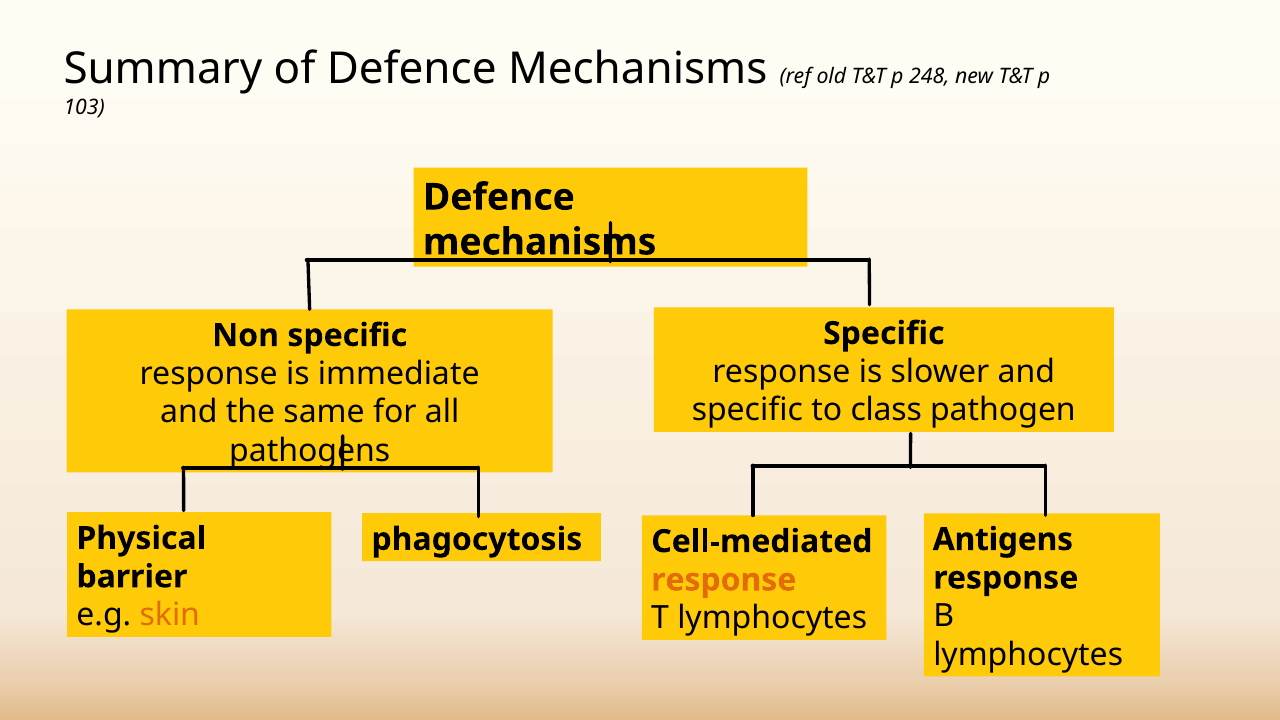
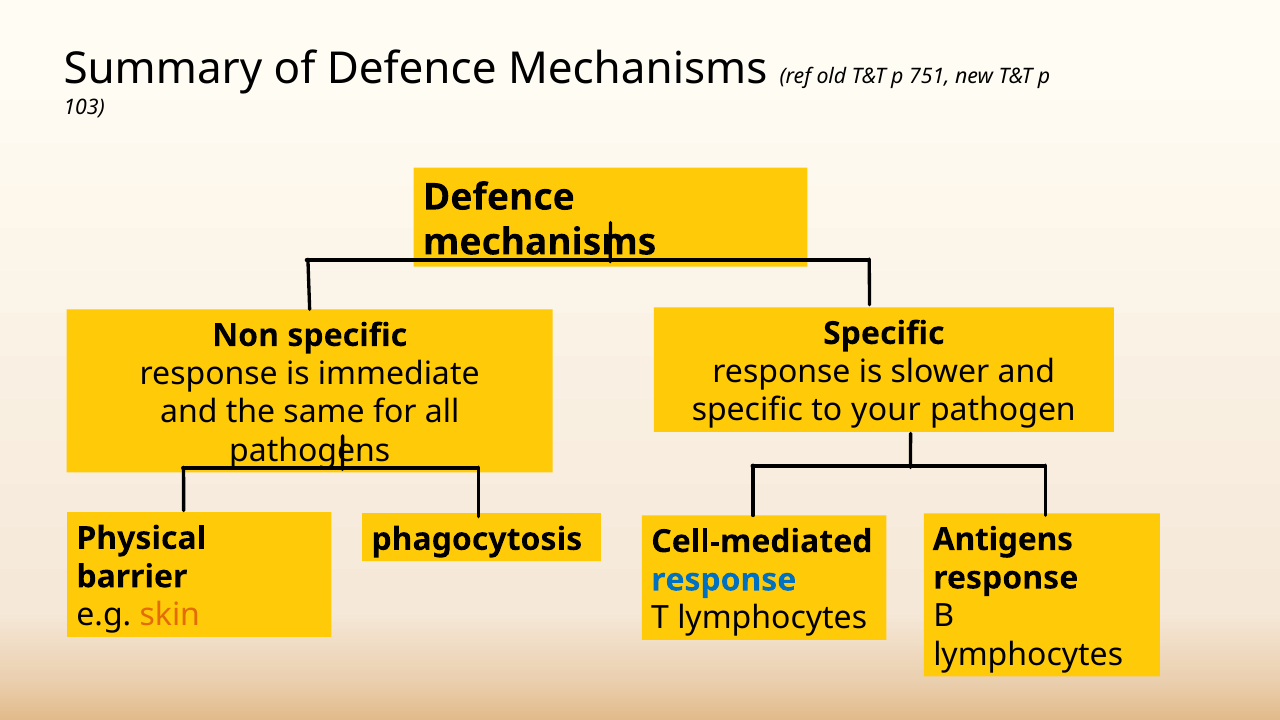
248: 248 -> 751 (929, 77)
class: class -> your (886, 410)
response colour: orange -> blue (724, 580)
